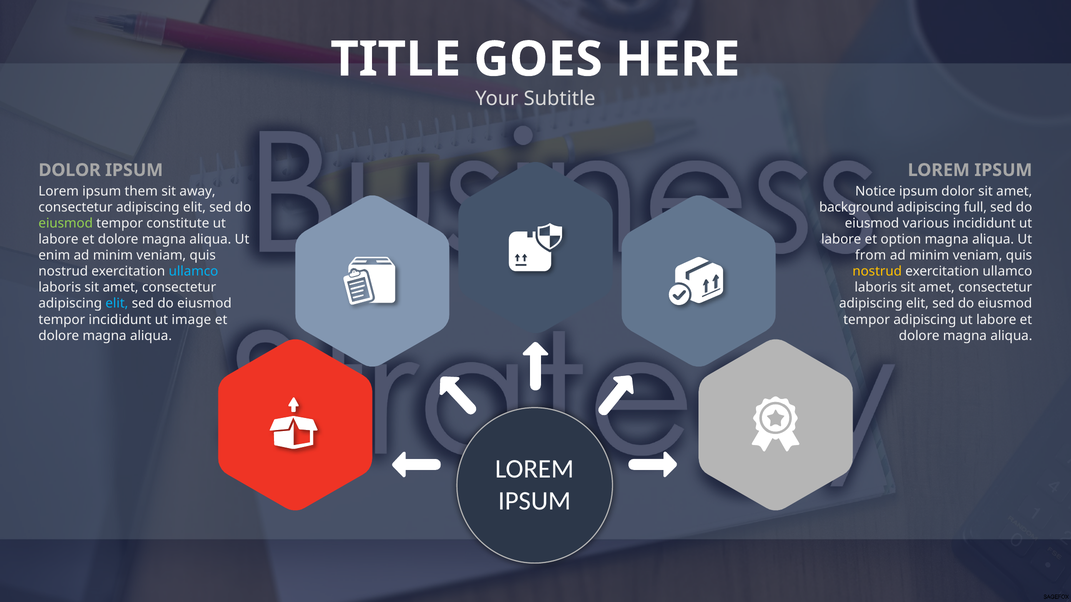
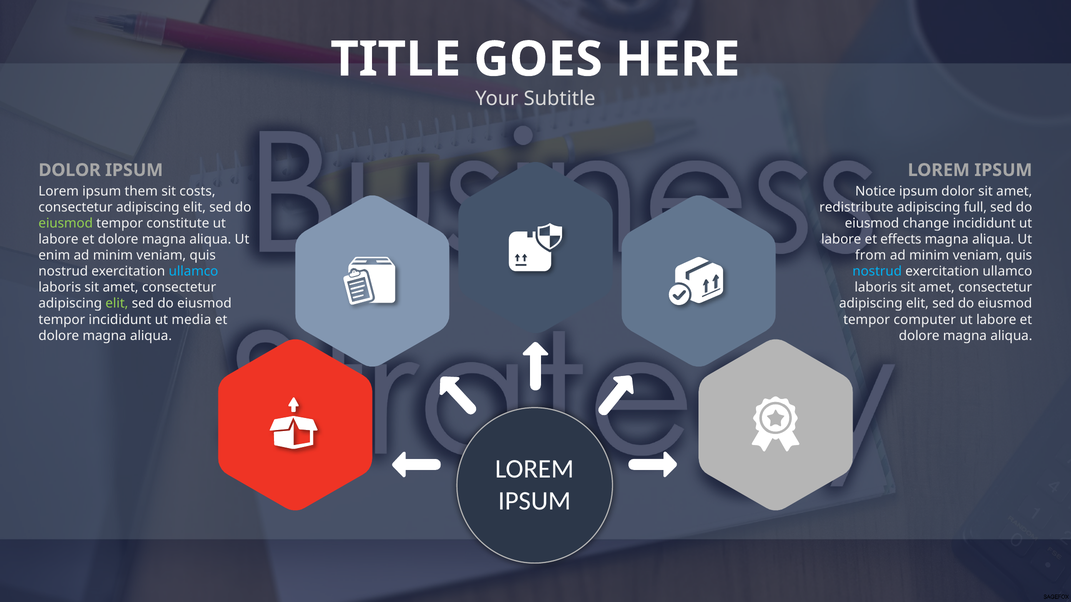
away: away -> costs (197, 191)
background: background -> redistribute (856, 207)
various: various -> change (926, 223)
option: option -> effects (901, 240)
nostrud colour: yellow -> light blue (877, 272)
elit colour: light blue -> light green (117, 304)
image: image -> media (191, 320)
tempor adipiscing: adipiscing -> computer (925, 320)
